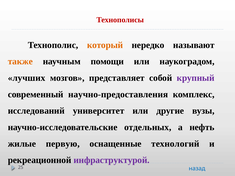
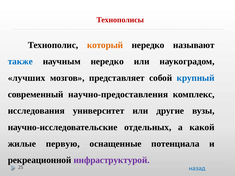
также colour: orange -> blue (20, 62)
научным помощи: помощи -> нередко (107, 62)
крупный colour: purple -> blue (196, 78)
исследований: исследований -> исследования (36, 111)
нефть: нефть -> какой (202, 127)
технологий: технологий -> потенциала (175, 144)
